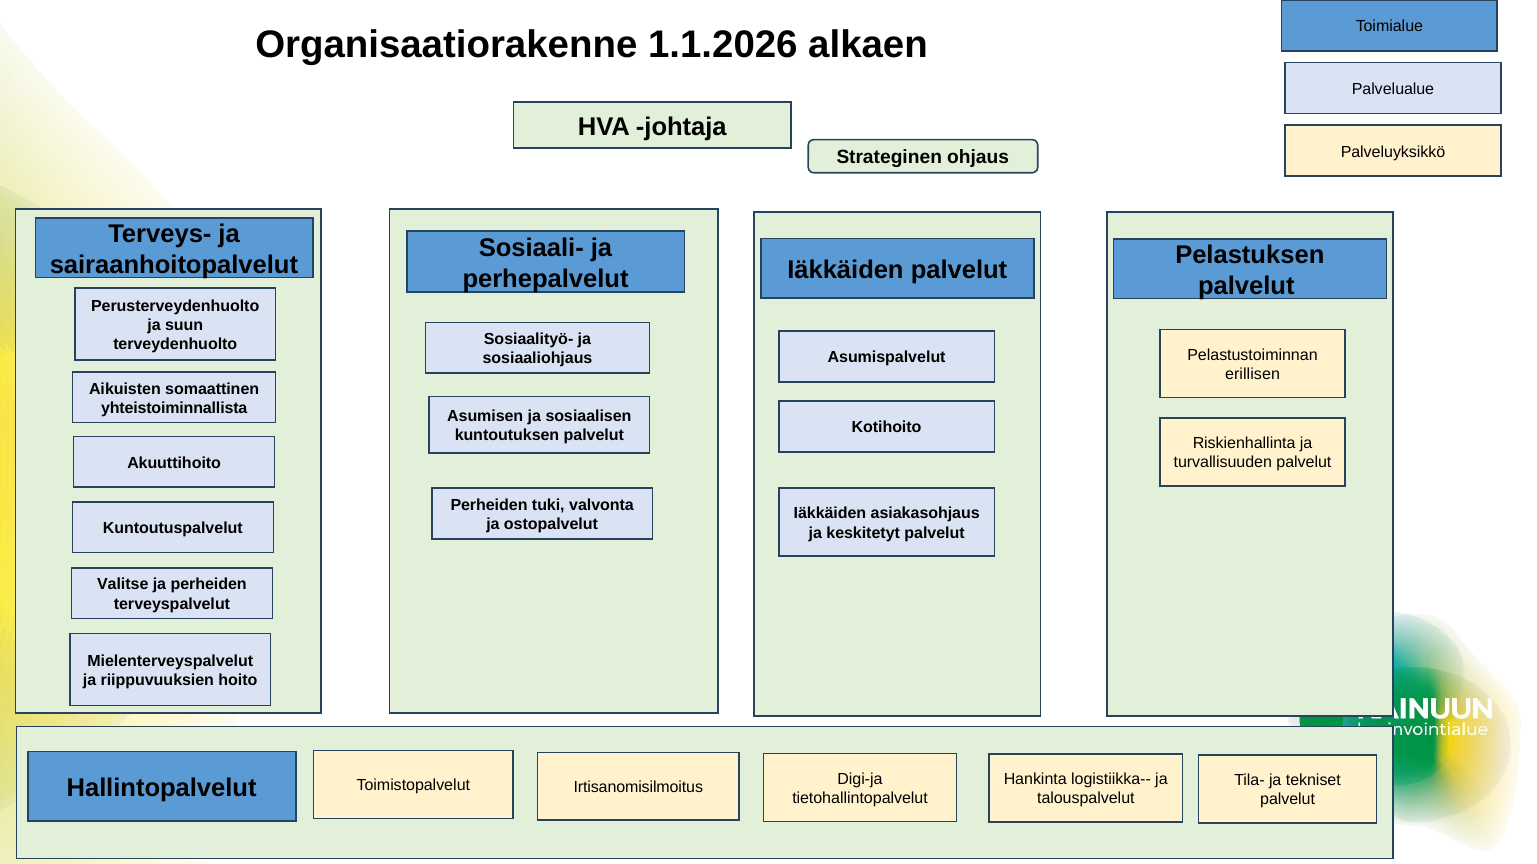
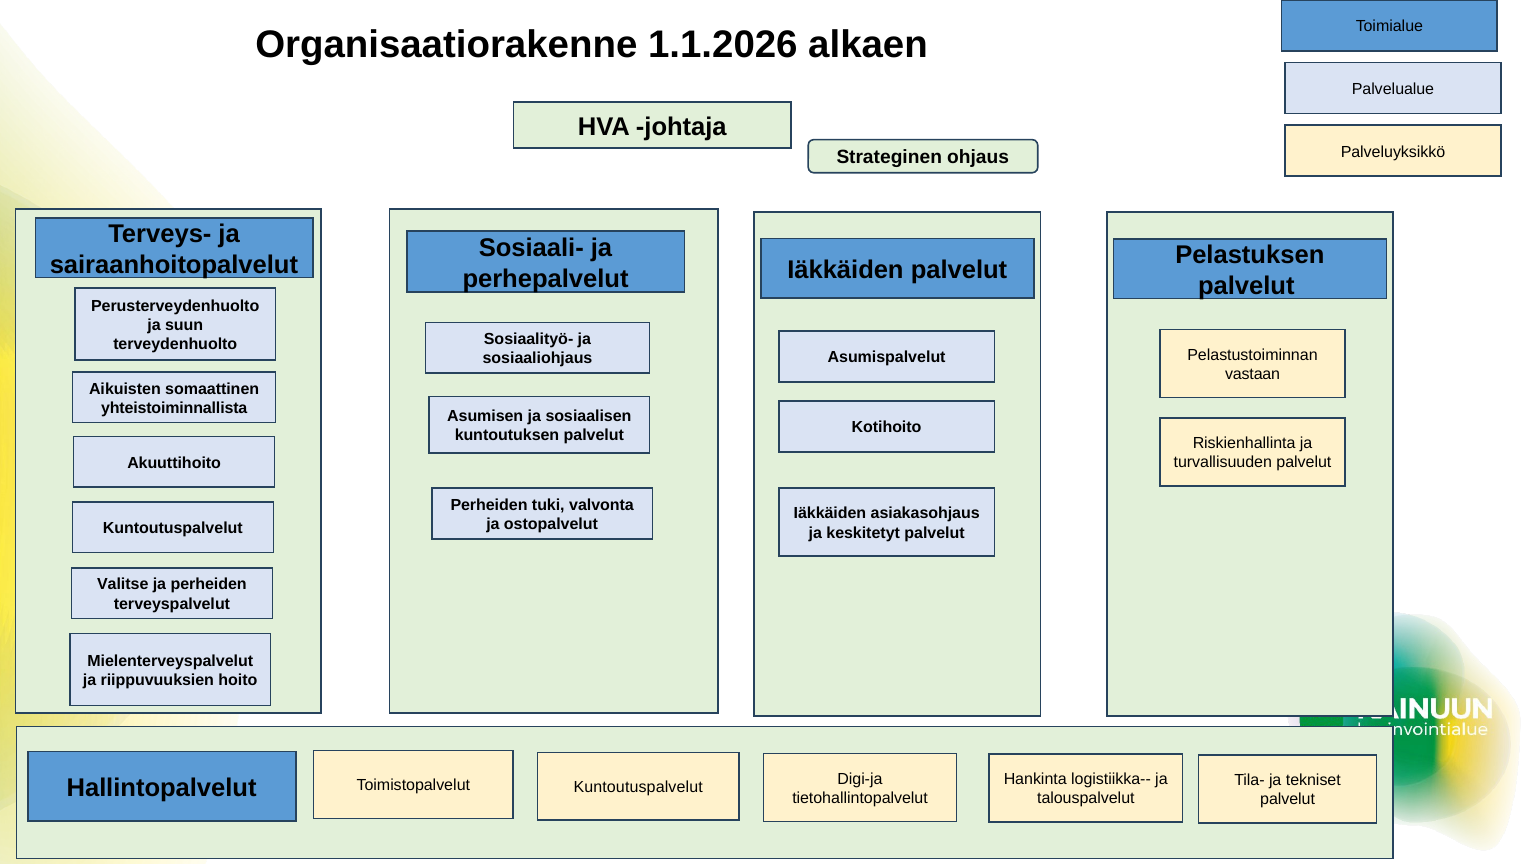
erillisen: erillisen -> vastaan (1253, 374)
Toimistopalvelut Irtisanomisilmoitus: Irtisanomisilmoitus -> Kuntoutuspalvelut (638, 788)
